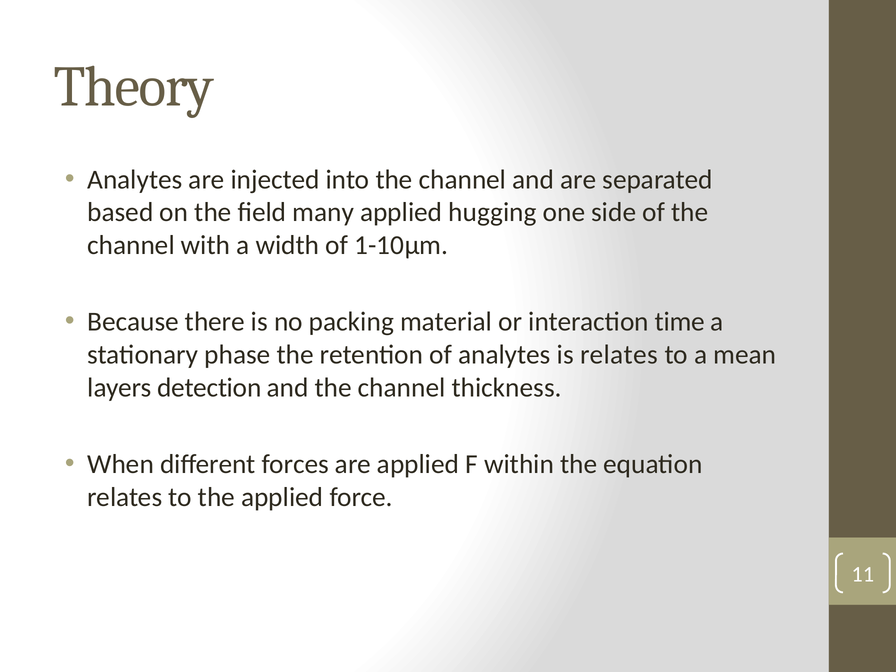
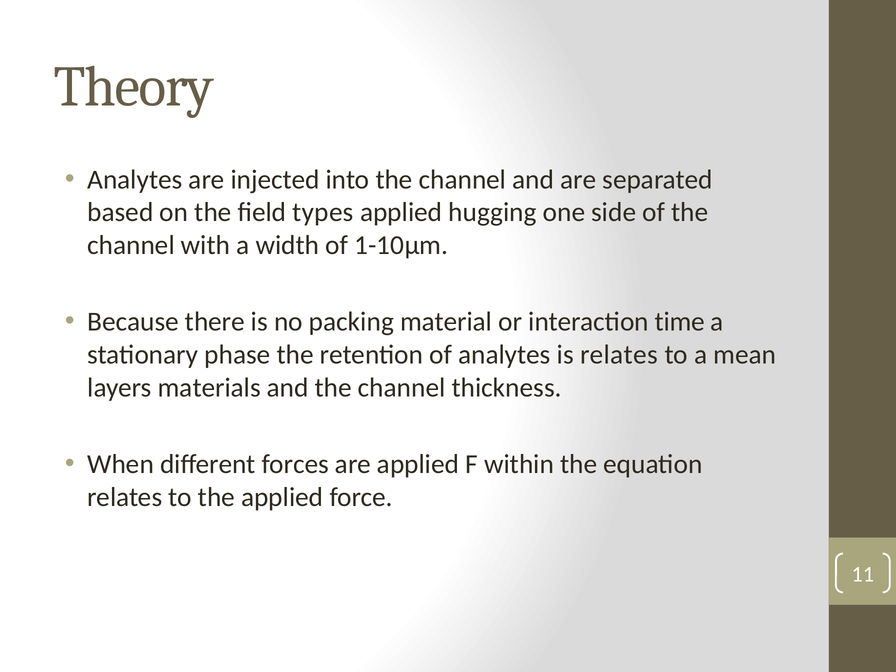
many: many -> types (323, 212)
detection: detection -> materials (209, 388)
